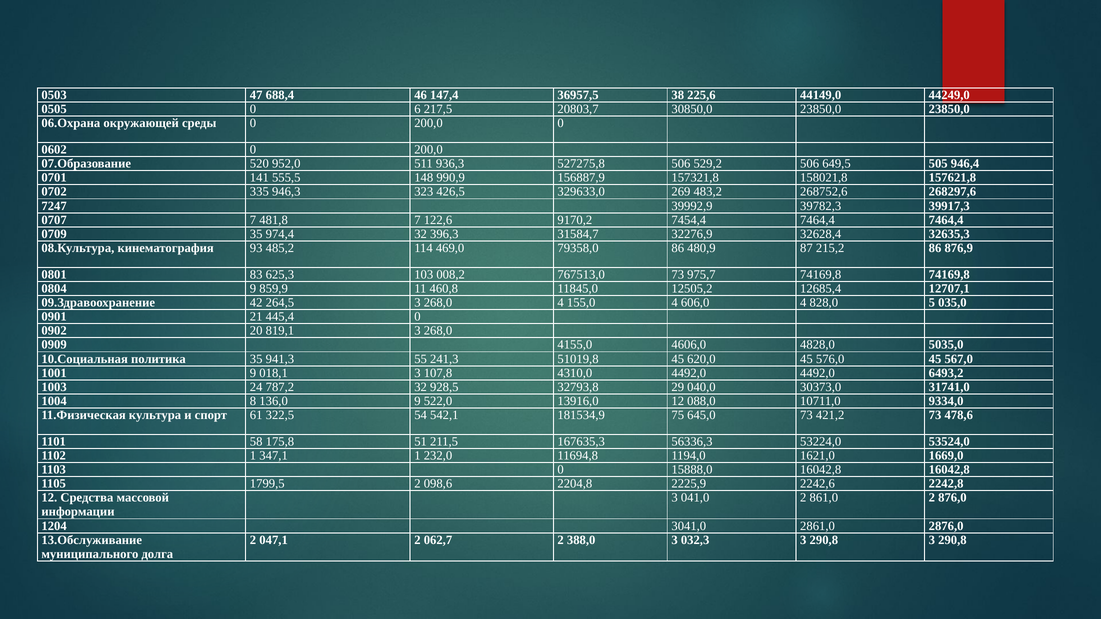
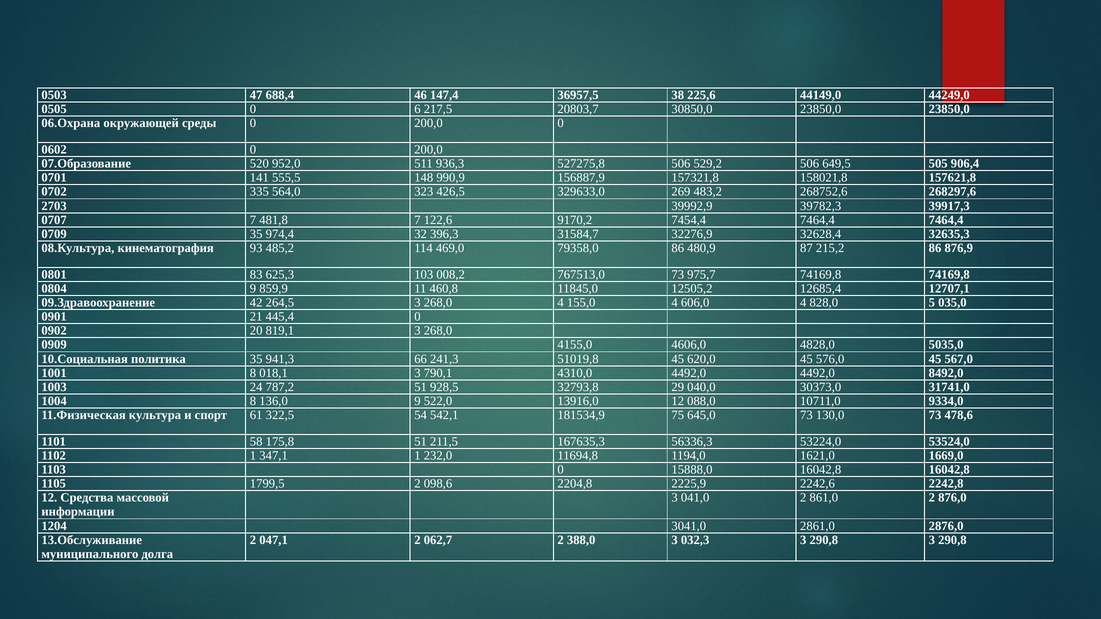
946,4: 946,4 -> 906,4 (965, 164)
946,3: 946,3 -> 564,0 (286, 192)
7247: 7247 -> 2703 (54, 206)
55: 55 -> 66 (421, 359)
1001 9: 9 -> 8 (253, 373)
107,8: 107,8 -> 790,1 (438, 373)
6493,2: 6493,2 -> 8492,0 (946, 373)
787,2 32: 32 -> 51 (421, 387)
421,2: 421,2 -> 130,0 (830, 415)
